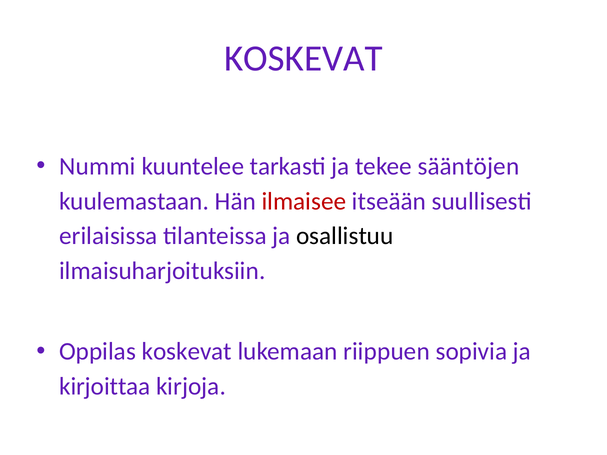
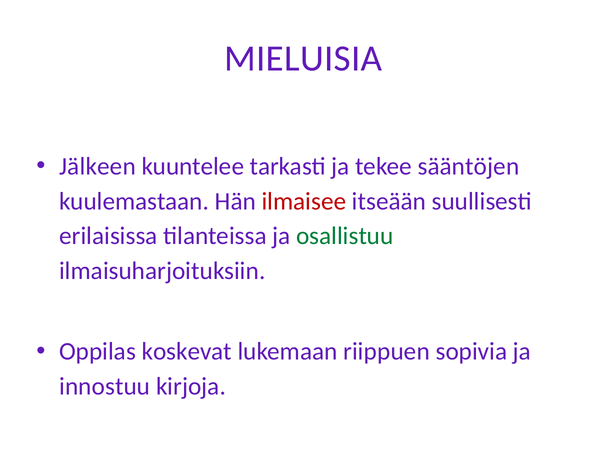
KOSKEVAT: KOSKEVAT -> MIELUISIA (303, 59)
Nummi: Nummi -> Jälkeen (98, 166)
osallistuu colour: black -> green (345, 236)
kirjoittaa: kirjoittaa -> innostuu (105, 387)
